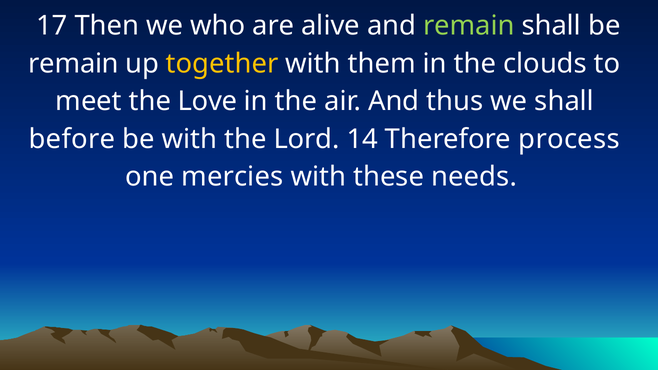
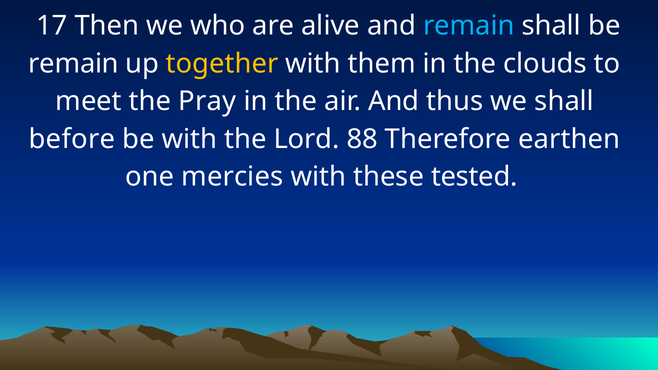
remain colour: light green -> light blue (469, 26)
Love: Love -> Pray (207, 101)
14: 14 -> 88 (362, 139)
process: process -> earthen (569, 139)
needs: needs -> tested (474, 177)
